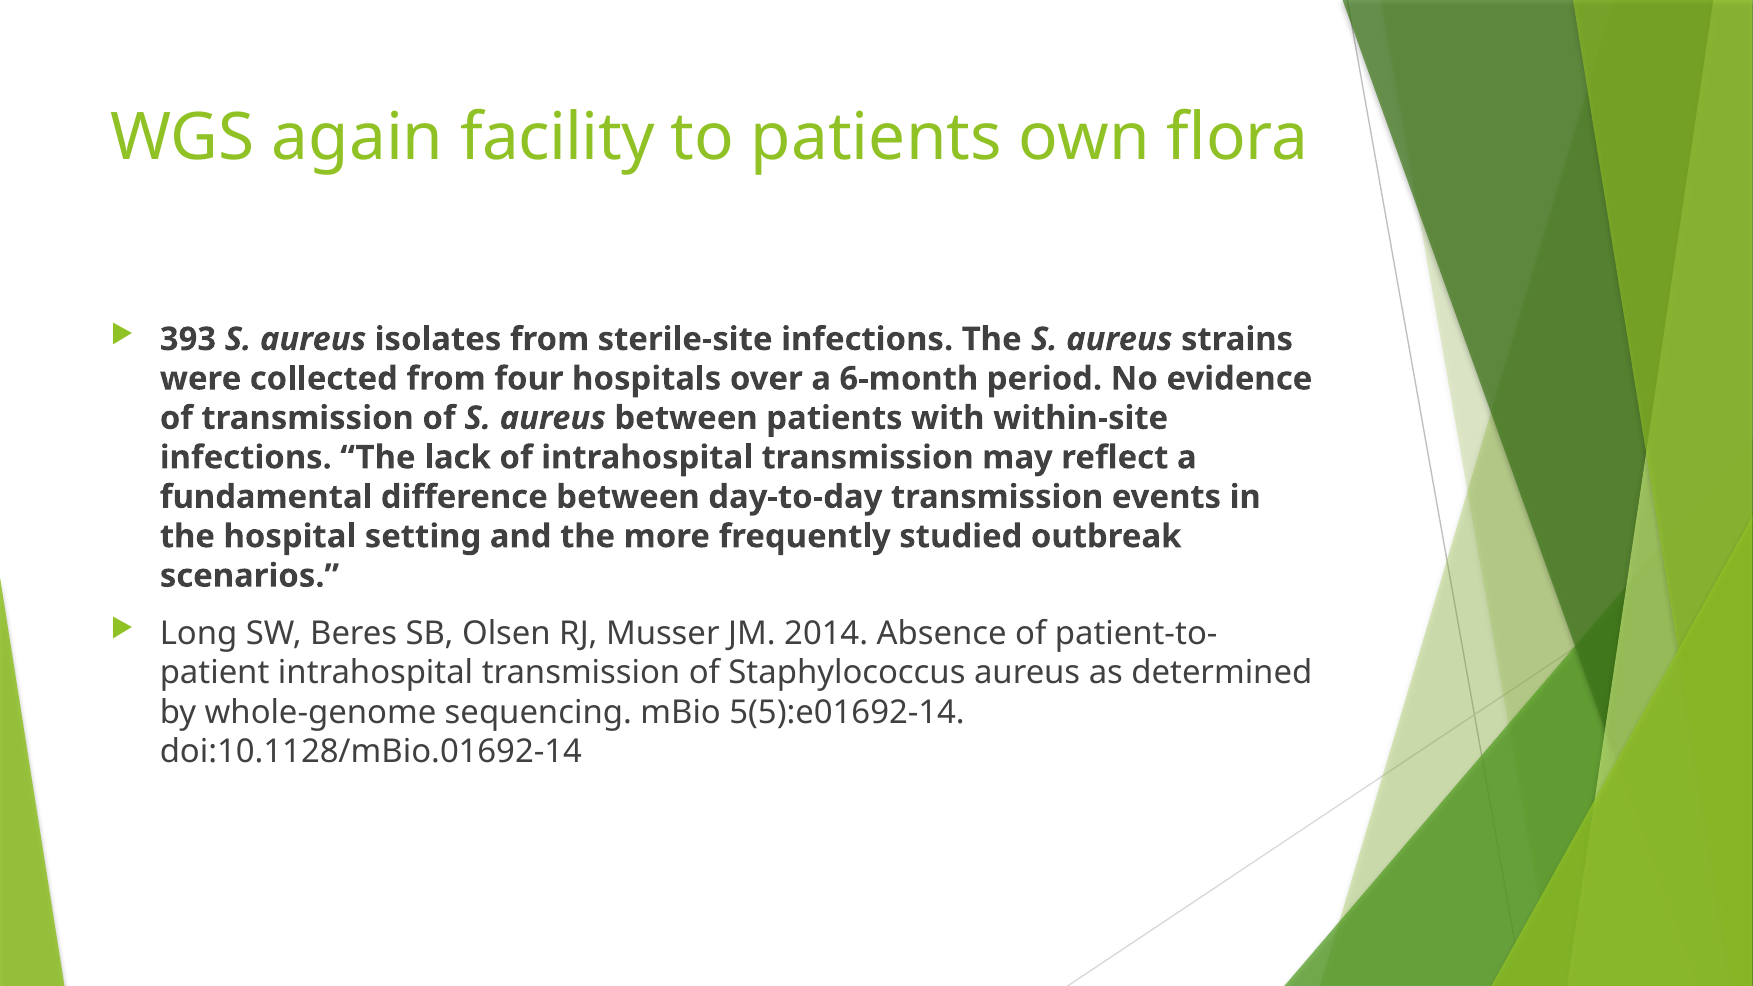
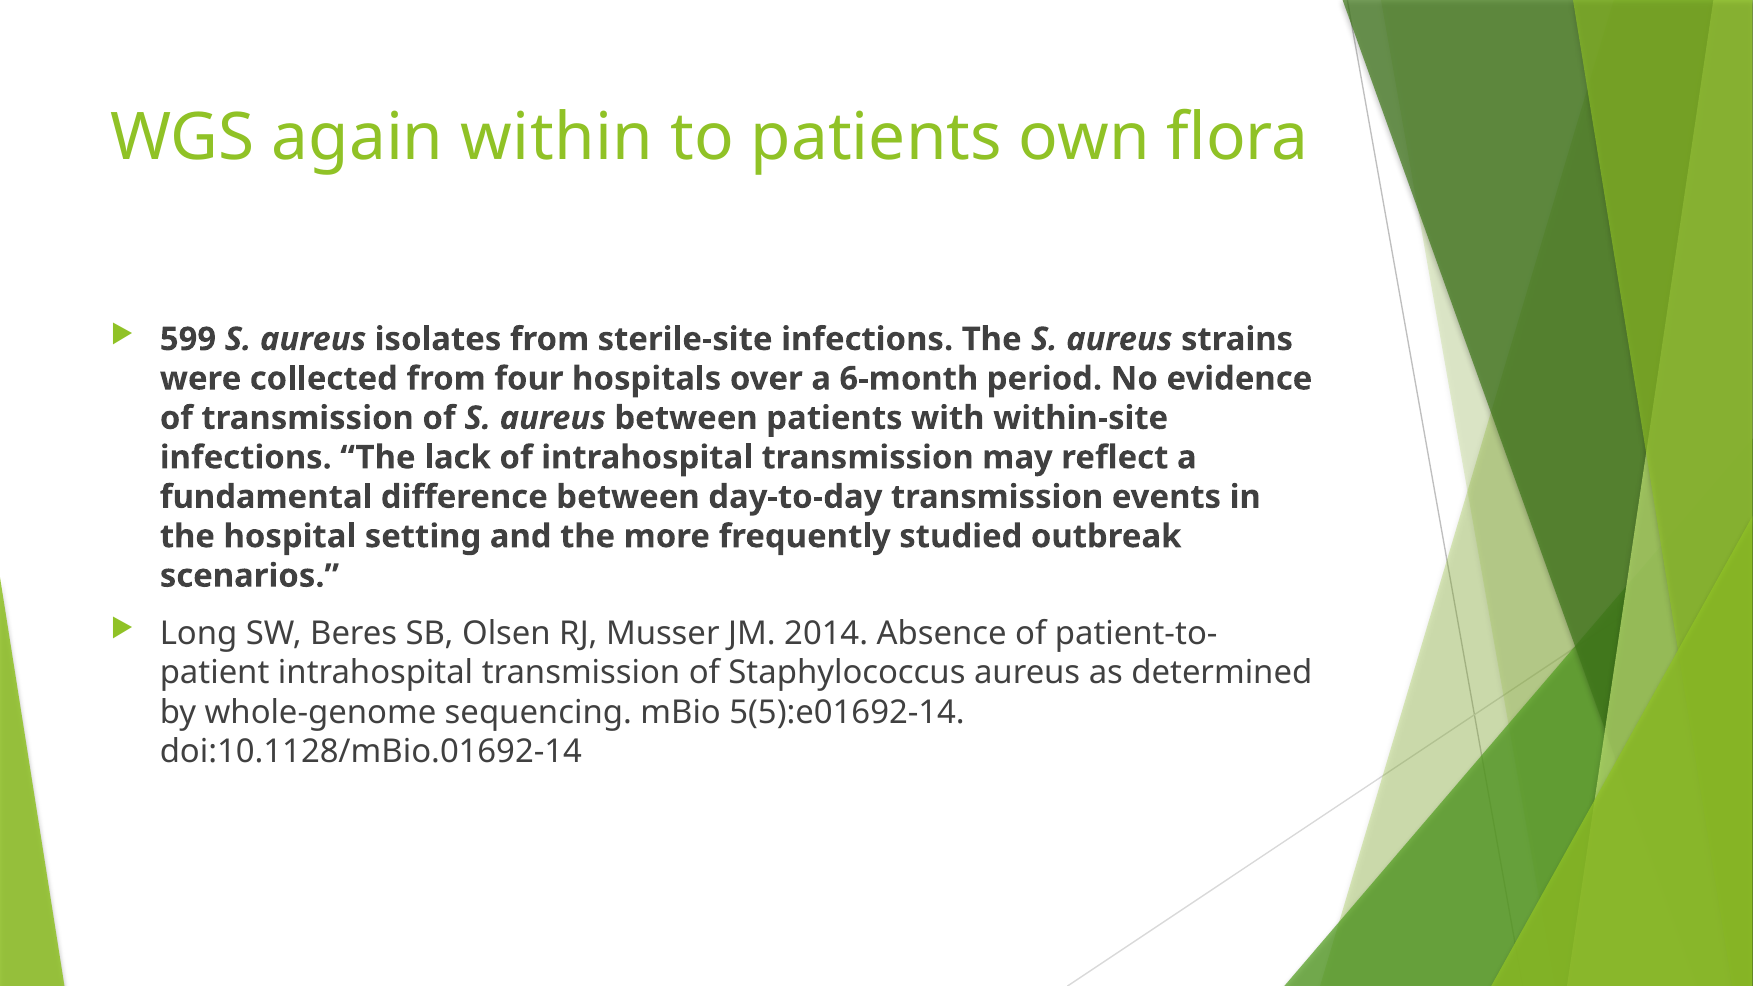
facility: facility -> within (557, 138)
393: 393 -> 599 (188, 339)
